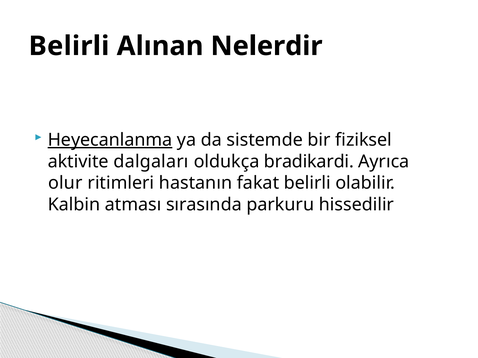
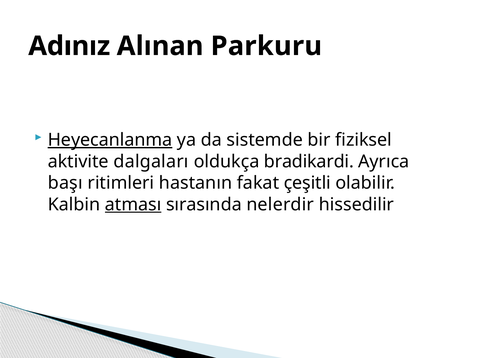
Belirli: Belirli -> Adınız (69, 46)
Nelerdir: Nelerdir -> Parkuru (266, 46)
olur: olur -> başı (65, 183)
fakat belirli: belirli -> çeşitli (307, 183)
atması underline: none -> present (133, 205)
parkuru: parkuru -> nelerdir (280, 205)
